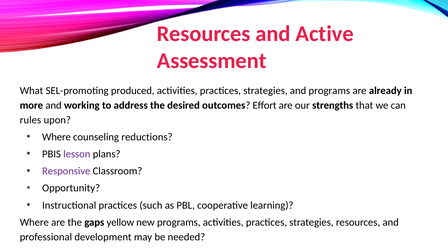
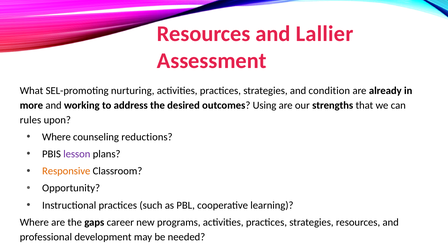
Active: Active -> Lallier (325, 34)
produced: produced -> nurturing (133, 91)
and programs: programs -> condition (329, 91)
Effort: Effort -> Using (265, 105)
Responsive colour: purple -> orange (66, 171)
yellow: yellow -> career (120, 222)
